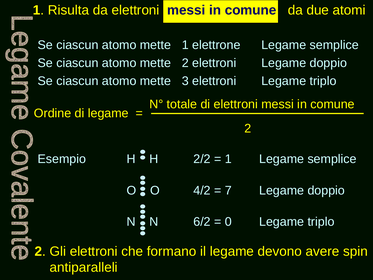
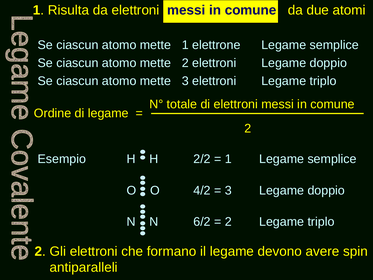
7: 7 -> 3 (228, 190)
0: 0 -> 2 (228, 222)
